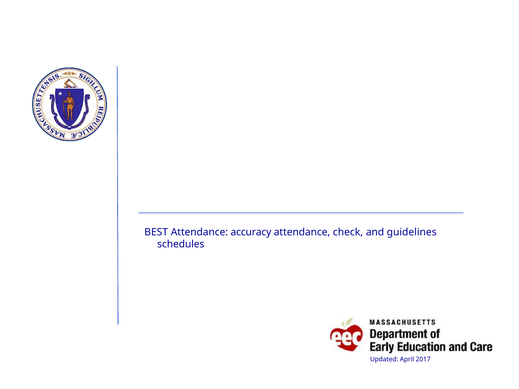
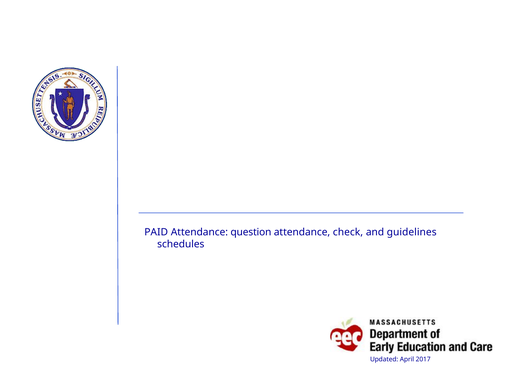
BEST: BEST -> PAID (156, 232)
accuracy: accuracy -> question (251, 232)
